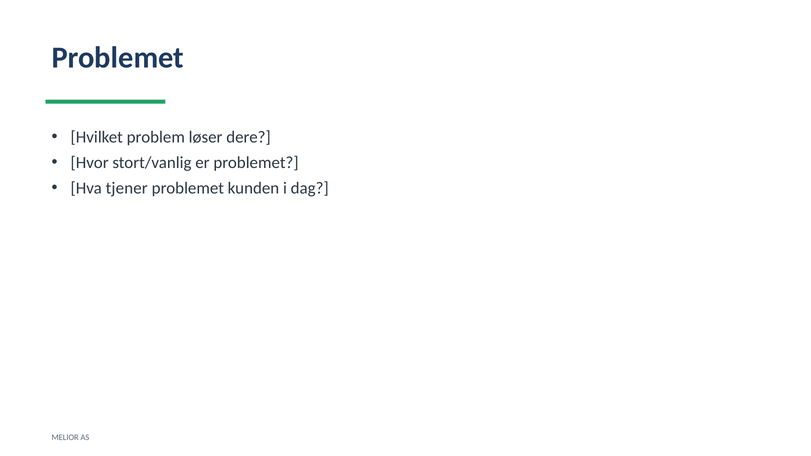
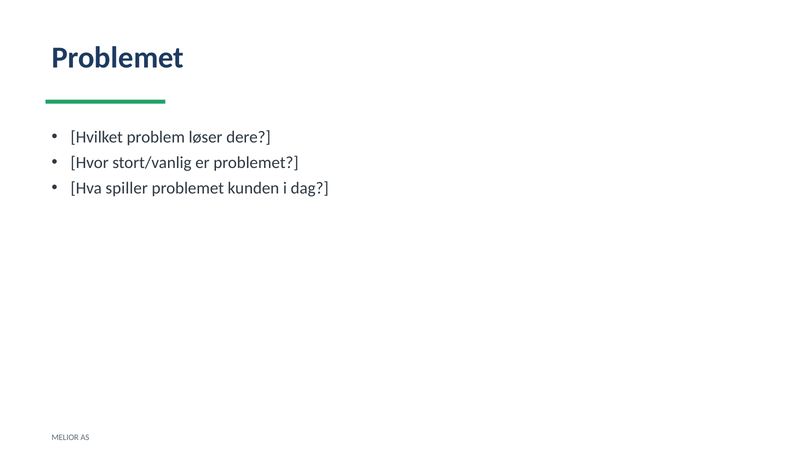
tjener: tjener -> spiller (127, 188)
